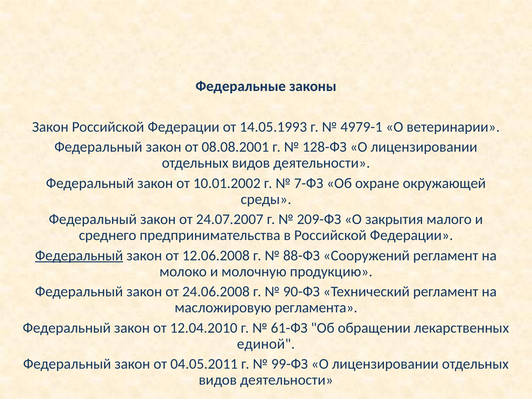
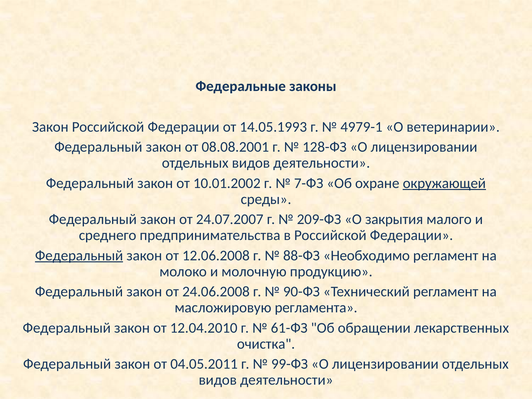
окружающей underline: none -> present (444, 183)
Сооружений: Сооружений -> Необходимо (367, 256)
единой: единой -> очистка (266, 344)
